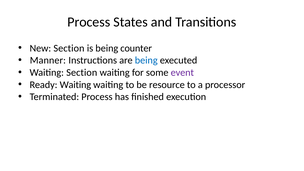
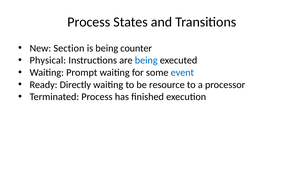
Manner: Manner -> Physical (48, 60)
Waiting Section: Section -> Prompt (82, 73)
event colour: purple -> blue (182, 73)
Ready Waiting: Waiting -> Directly (75, 85)
